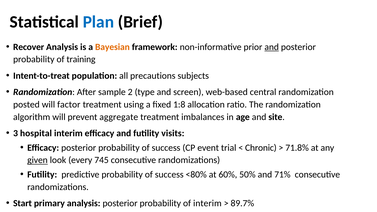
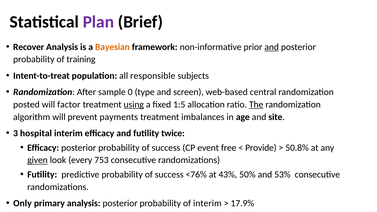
Plan colour: blue -> purple (98, 22)
precautions: precautions -> responsible (153, 76)
2: 2 -> 0 (130, 92)
using underline: none -> present (134, 105)
1:8: 1:8 -> 1:5 (179, 105)
The underline: none -> present (256, 105)
aggregate: aggregate -> payments (119, 117)
visits: visits -> twice (173, 133)
trial: trial -> free (229, 148)
Chronic: Chronic -> Provide (261, 148)
71.8%: 71.8% -> 50.8% (297, 148)
745: 745 -> 753 (102, 160)
<80%: <80% -> <76% (196, 175)
60%: 60% -> 43% (228, 175)
71%: 71% -> 53% (282, 175)
Start: Start -> Only (22, 203)
89.7%: 89.7% -> 17.9% (242, 203)
